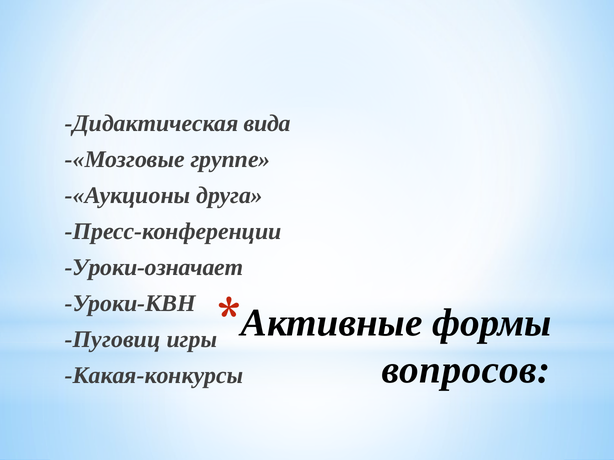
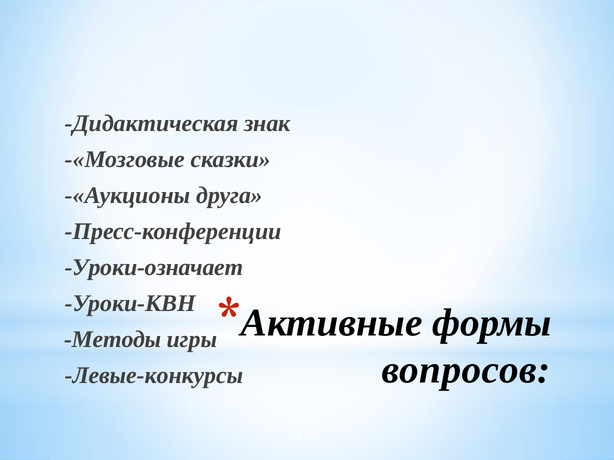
вида: вида -> знак (267, 124)
группе: группе -> сказки (231, 160)
Пуговиц: Пуговиц -> Методы (113, 340)
Какая-конкурсы: Какая-конкурсы -> Левые-конкурсы (154, 376)
